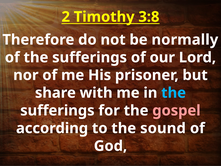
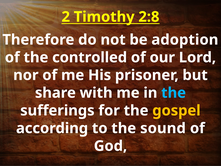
3:8: 3:8 -> 2:8 (149, 17)
normally: normally -> adoption (185, 40)
of the sufferings: sufferings -> controlled (90, 57)
gospel colour: pink -> yellow (176, 110)
